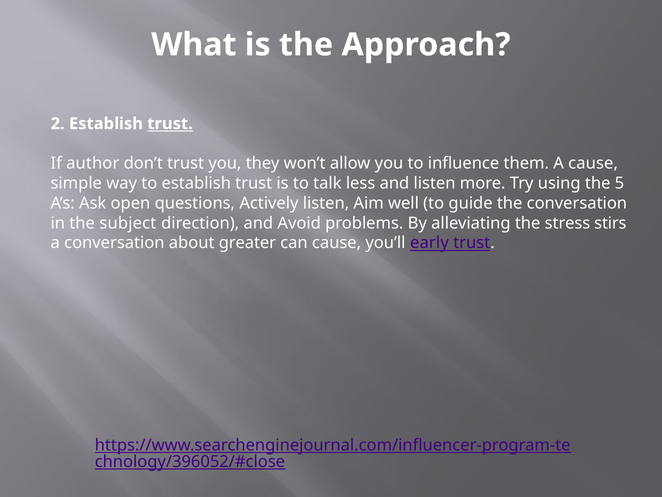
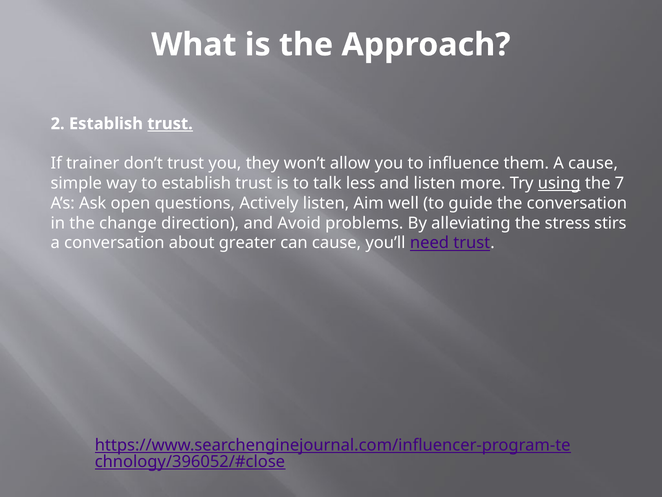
author: author -> trainer (93, 163)
using underline: none -> present (559, 183)
5: 5 -> 7 (619, 183)
subject: subject -> change (128, 223)
early: early -> need (430, 243)
